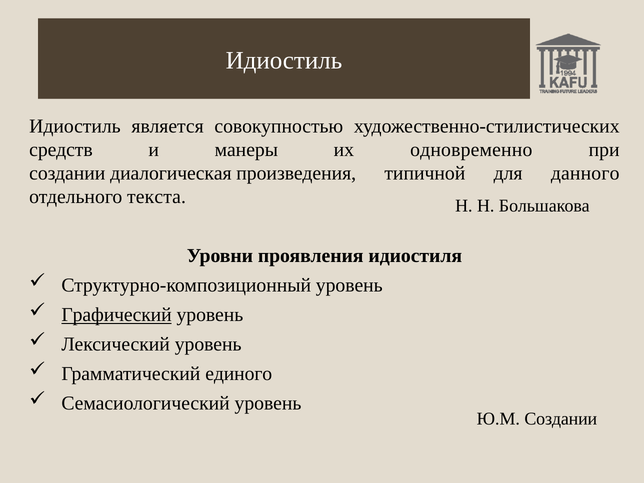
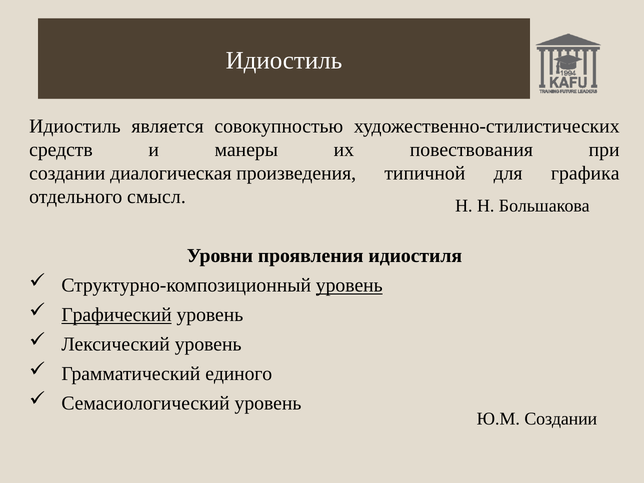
одновременно: одновременно -> повествования (471, 150)
данного: данного -> графика (585, 173)
текста: текста -> смысл (157, 197)
уровень underline: none -> present (349, 285)
